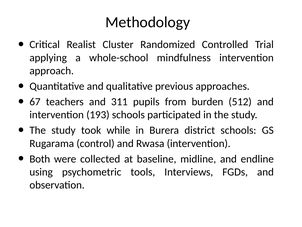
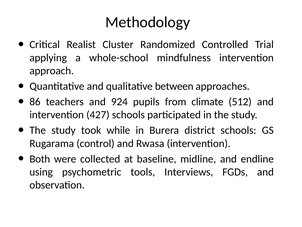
previous: previous -> between (174, 86)
67: 67 -> 86 (35, 102)
311: 311 -> 924 (119, 102)
burden: burden -> climate (207, 102)
193: 193 -> 427 (98, 115)
